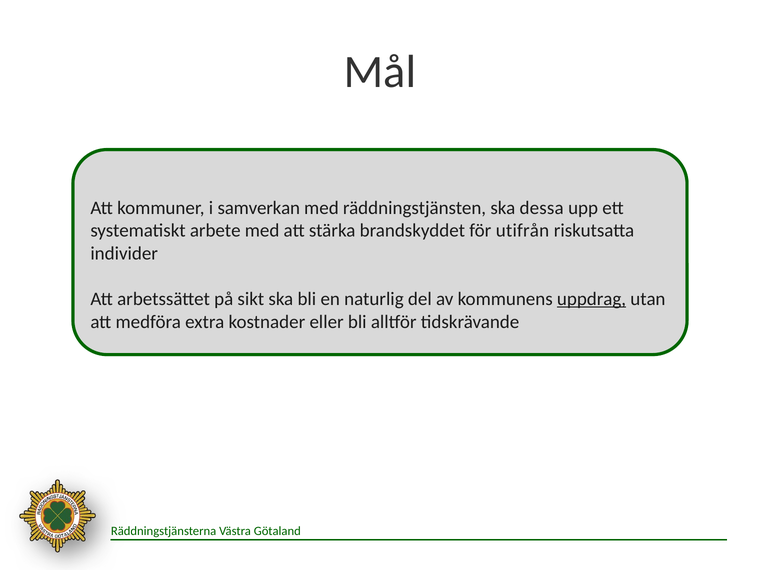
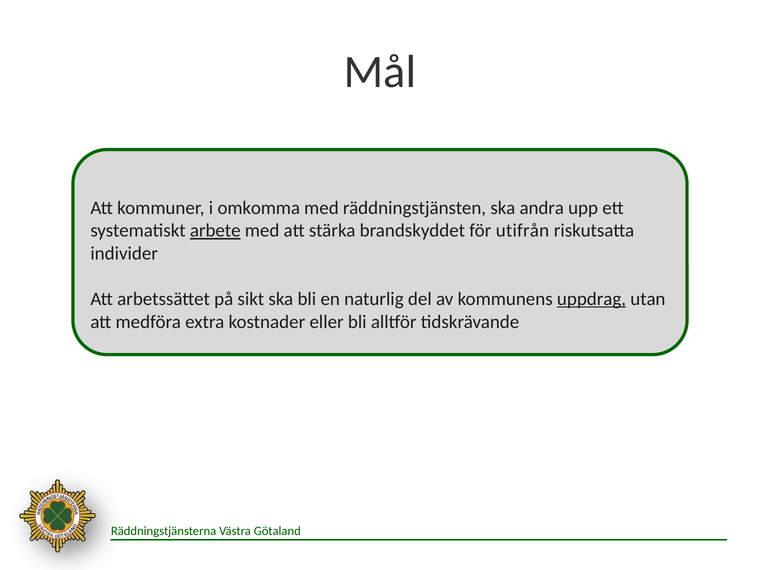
samverkan: samverkan -> omkomma (259, 208)
dessa: dessa -> andra (542, 208)
arbete underline: none -> present (215, 231)
